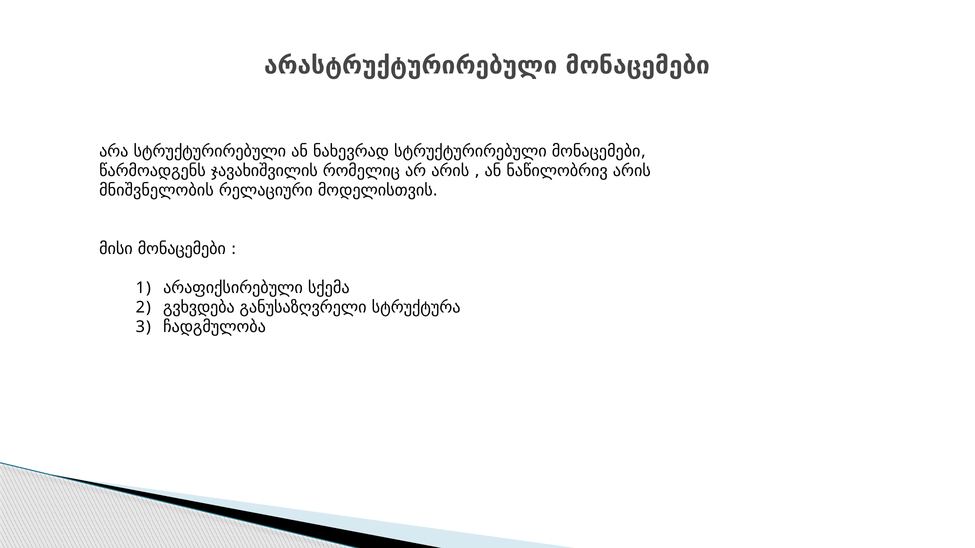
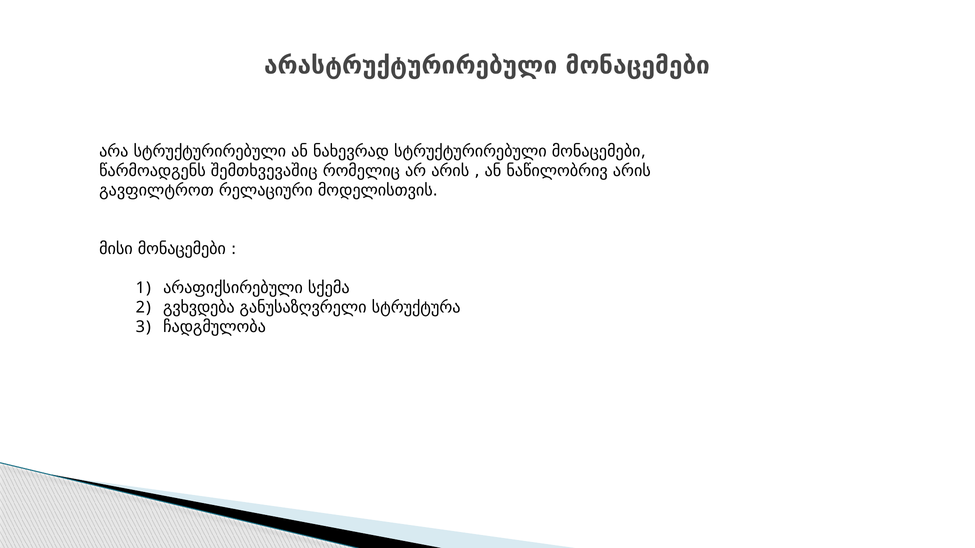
ჯავახიშვილის: ჯავახიშვილის -> შემთხვევაშიც (264, 171)
მნიშვნელობის: მნიშვნელობის -> გავფილტროთ (156, 190)
